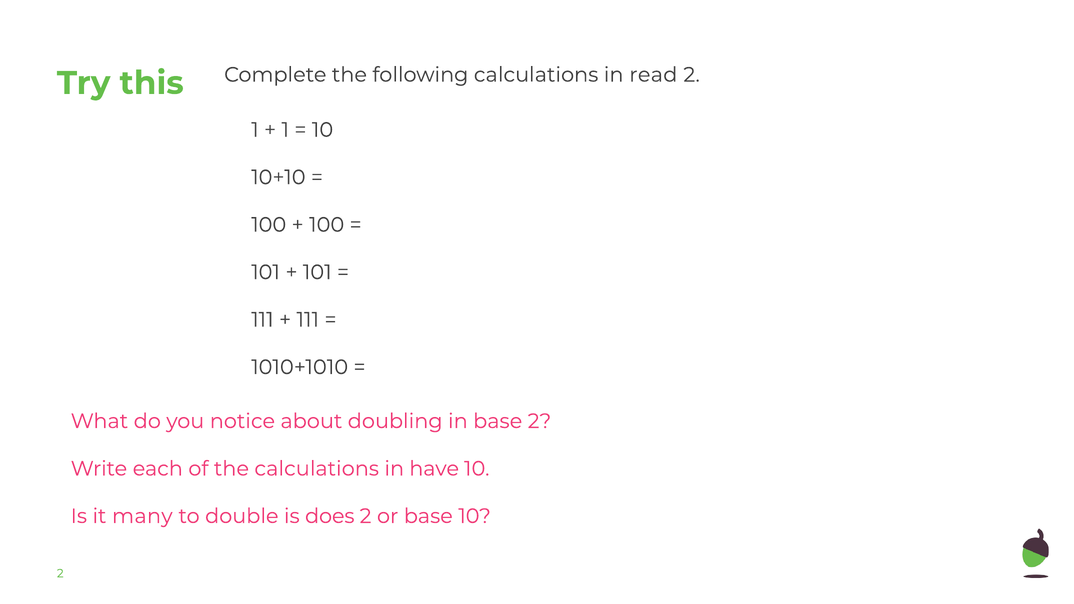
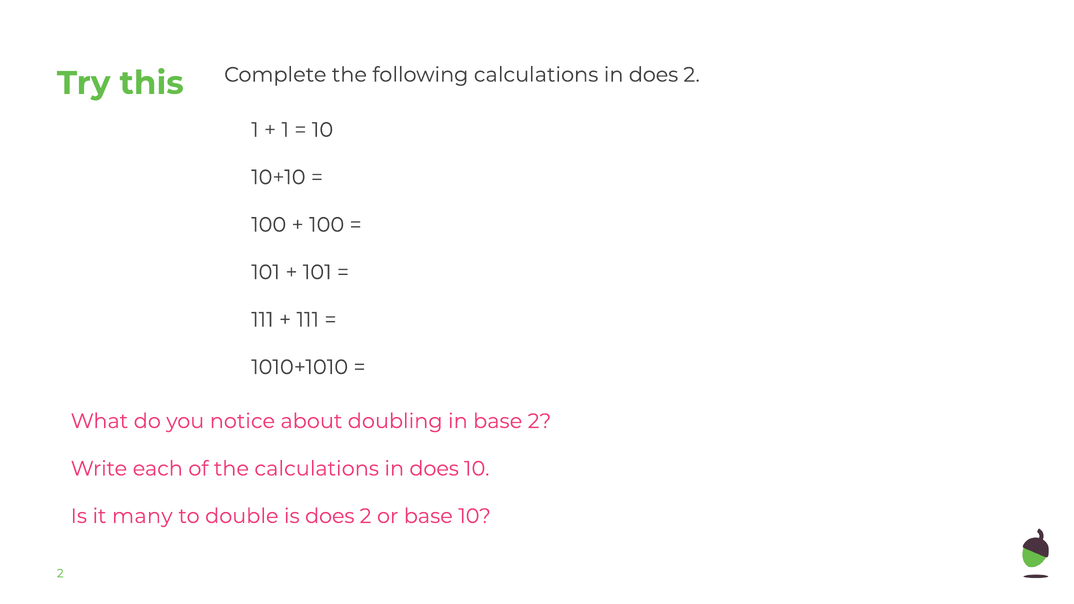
following calculations in read: read -> does (654, 75)
the calculations in have: have -> does (434, 469)
